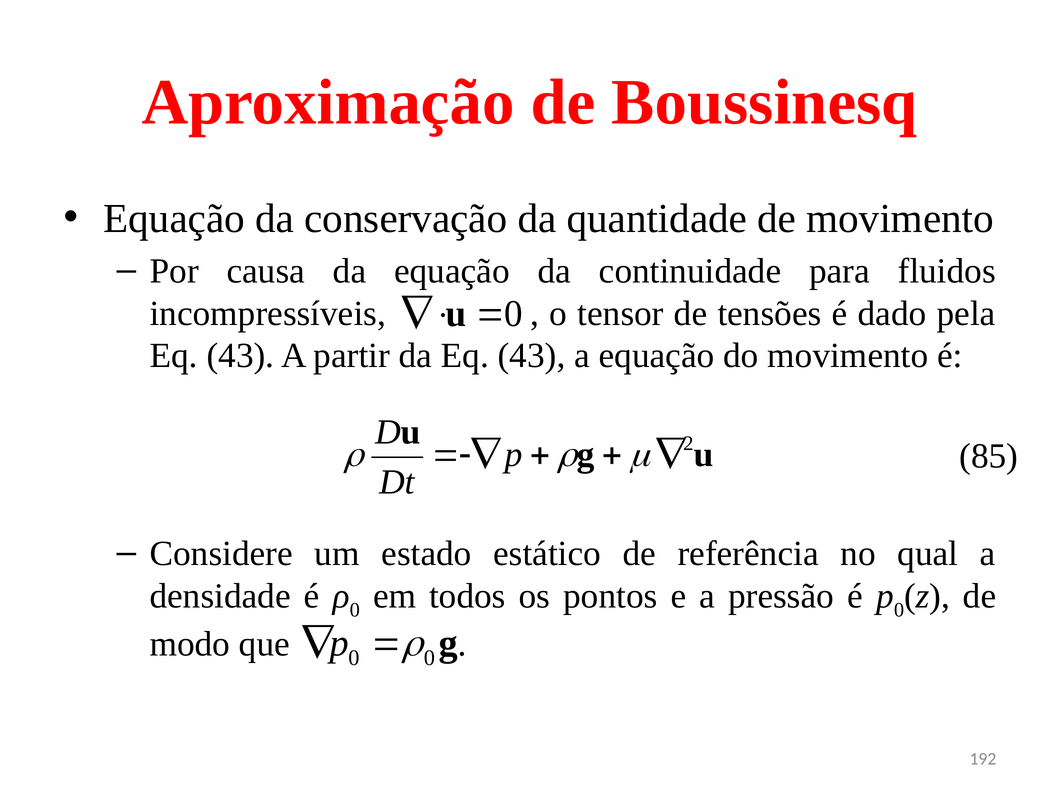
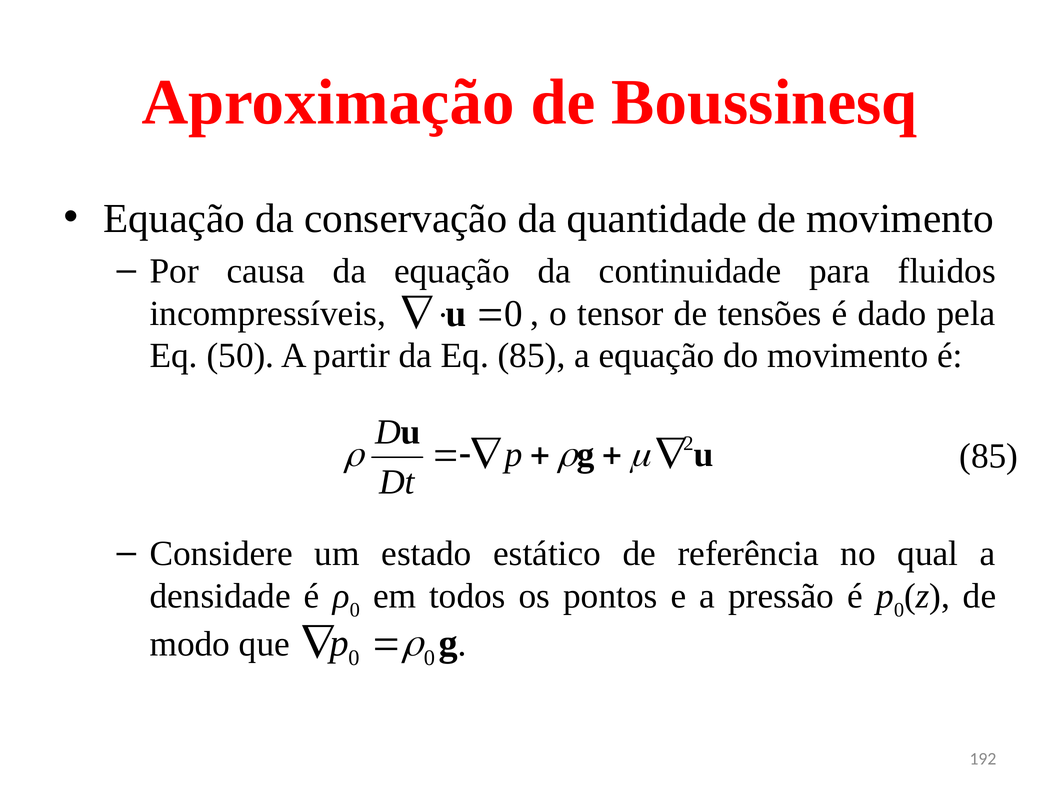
43: 43 -> 50 (240, 356)
da Eq 43: 43 -> 85 (532, 356)
